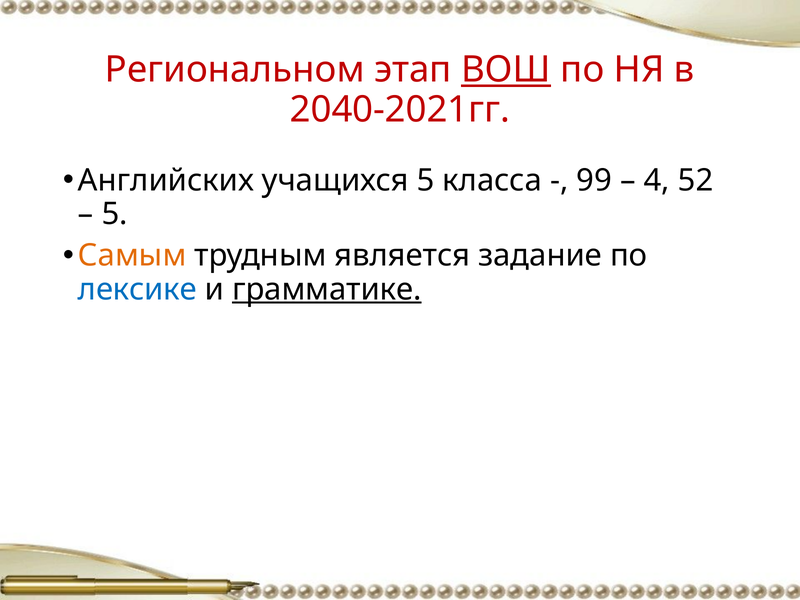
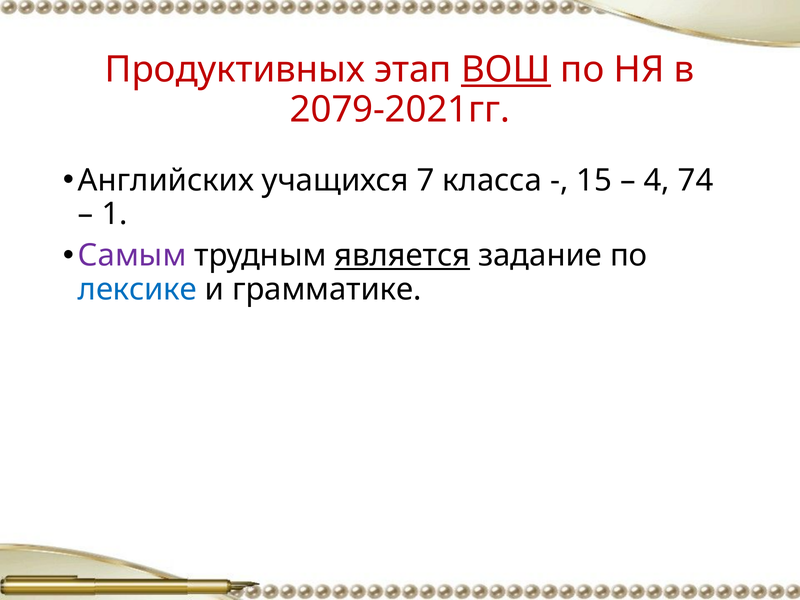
Региональном: Региональном -> Продуктивных (235, 70)
2040-2021гг: 2040-2021гг -> 2079-2021гг (400, 109)
учащихся 5: 5 -> 7 (426, 180)
99: 99 -> 15 (594, 180)
52: 52 -> 74 (696, 180)
5: 5 -> 1 (115, 214)
Самым colour: orange -> purple (132, 256)
является underline: none -> present (402, 256)
грамматике underline: present -> none (327, 289)
